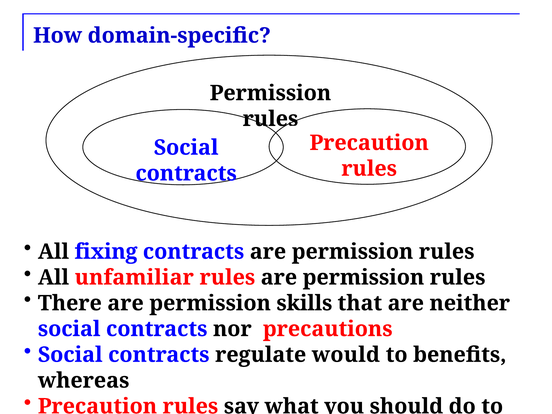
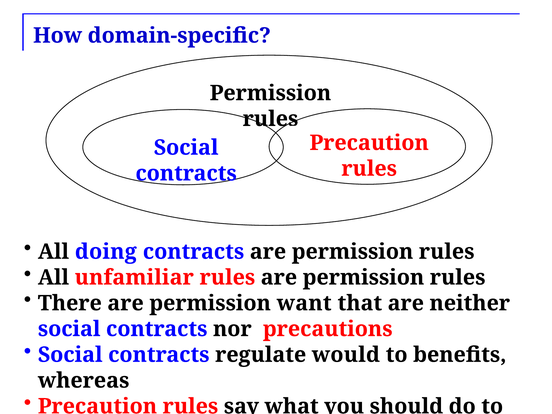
fixing: fixing -> doing (106, 252)
skills: skills -> want (304, 303)
